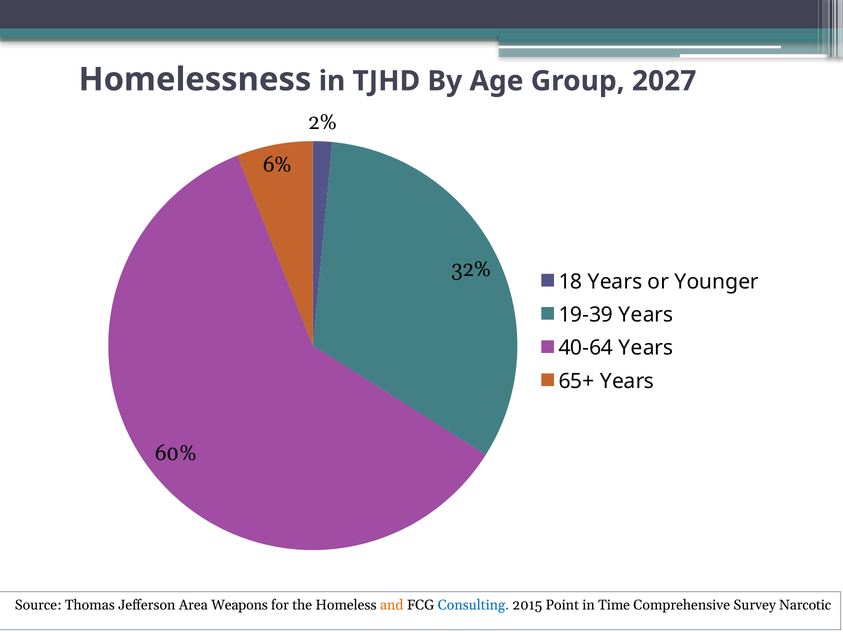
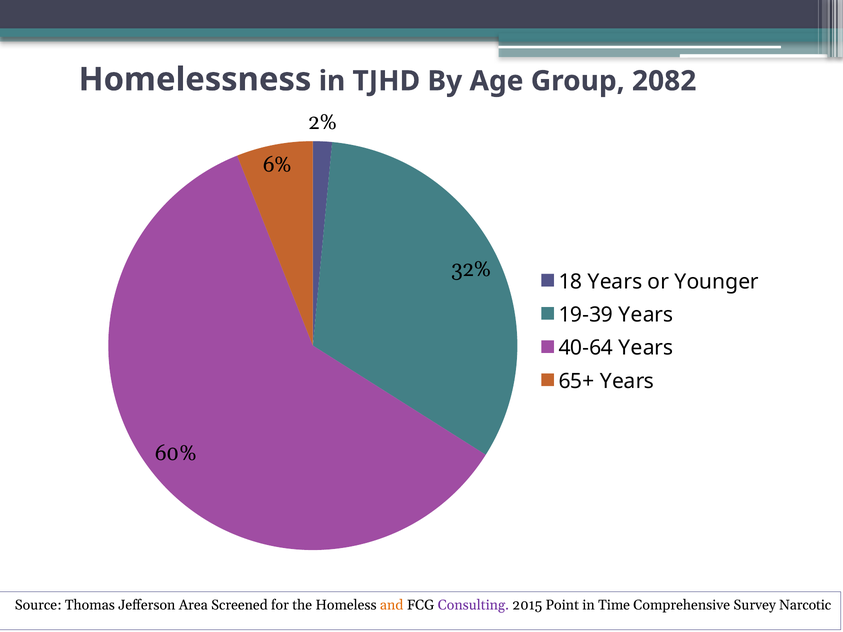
2027: 2027 -> 2082 (664, 81)
Weapons: Weapons -> Screened (239, 605)
Consulting colour: blue -> purple (473, 605)
